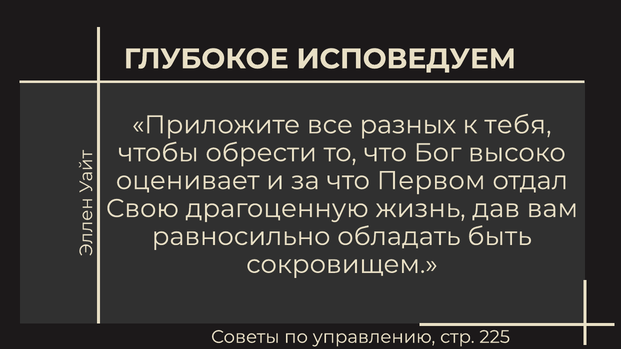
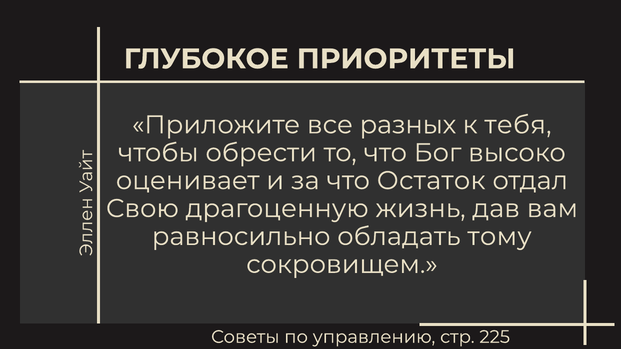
ИСПОВЕДУЕМ: ИСПОВЕДУЕМ -> ПРИОРИТЕТЫ (406, 59)
Первом: Первом -> Остаток (431, 181)
быть: быть -> тому (500, 237)
